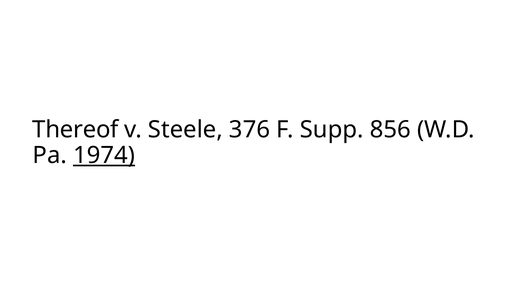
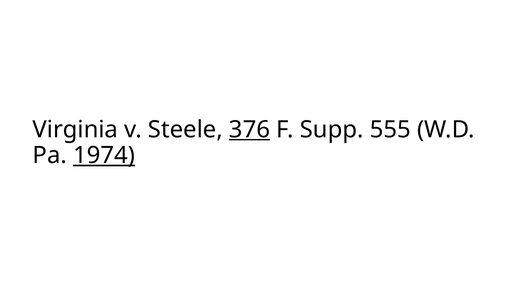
Thereof: Thereof -> Virginia (75, 130)
376 underline: none -> present (250, 130)
856: 856 -> 555 (390, 130)
